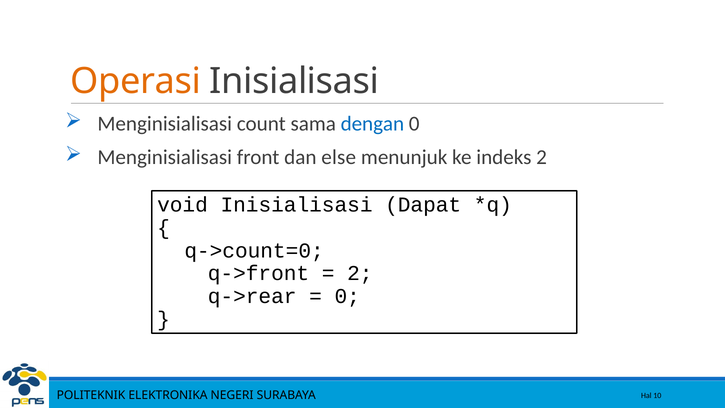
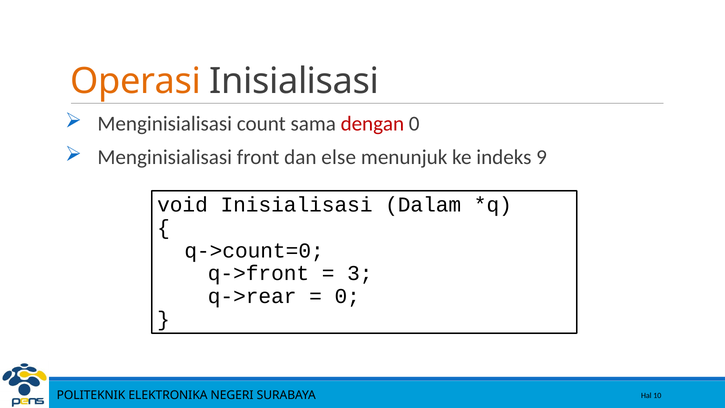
dengan colour: blue -> red (372, 124)
indeks 2: 2 -> 9 (542, 157)
Dapat: Dapat -> Dalam (423, 205)
2: 2 -> 3 (360, 273)
